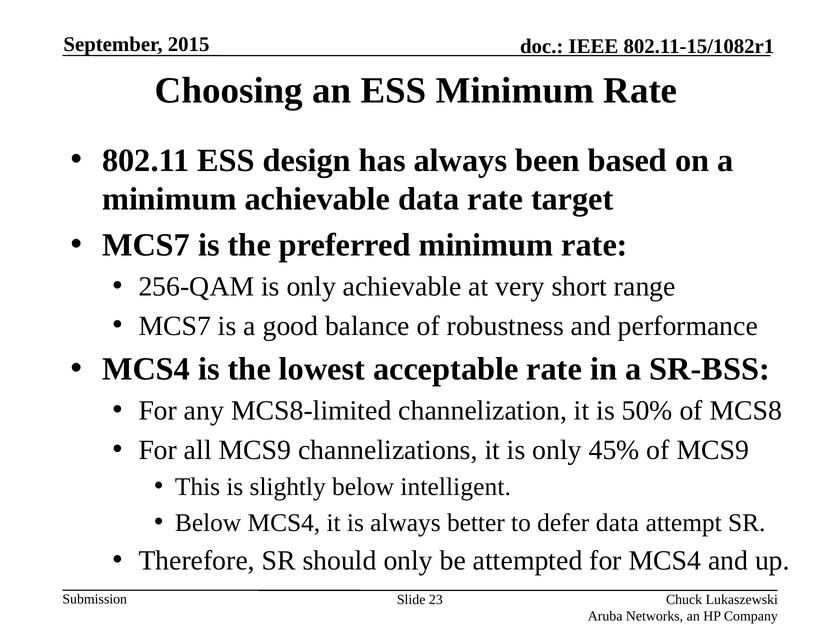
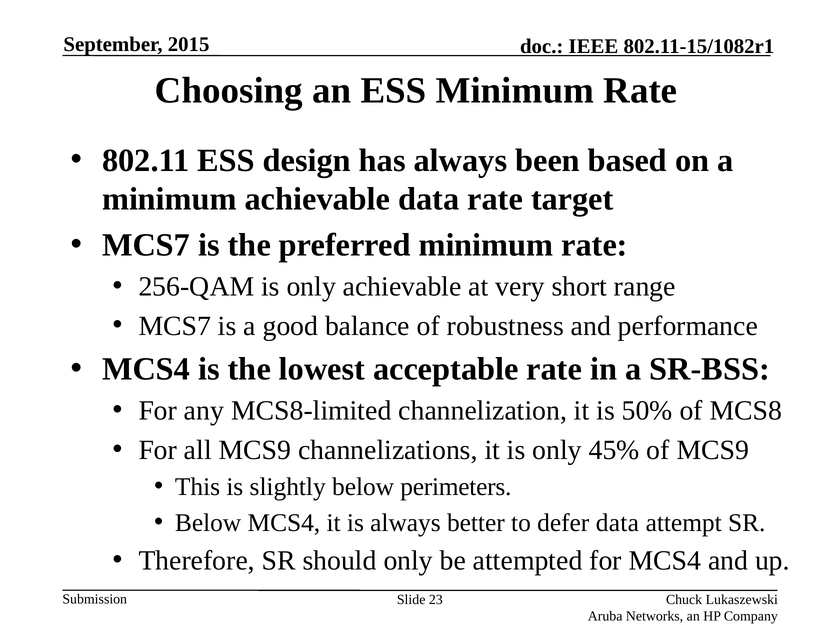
intelligent: intelligent -> perimeters (456, 487)
